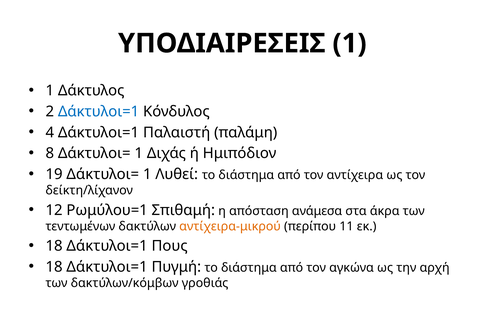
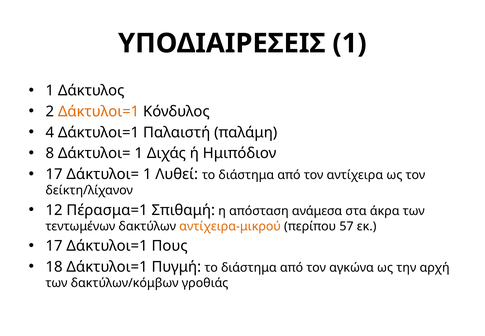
Δάκτυλοι=1 colour: blue -> orange (99, 111)
19: 19 -> 17 (54, 174)
Ρωμύλου=1: Ρωμύλου=1 -> Πέρασμα=1 (107, 210)
11: 11 -> 57 (346, 226)
18: 18 -> 17 (54, 246)
